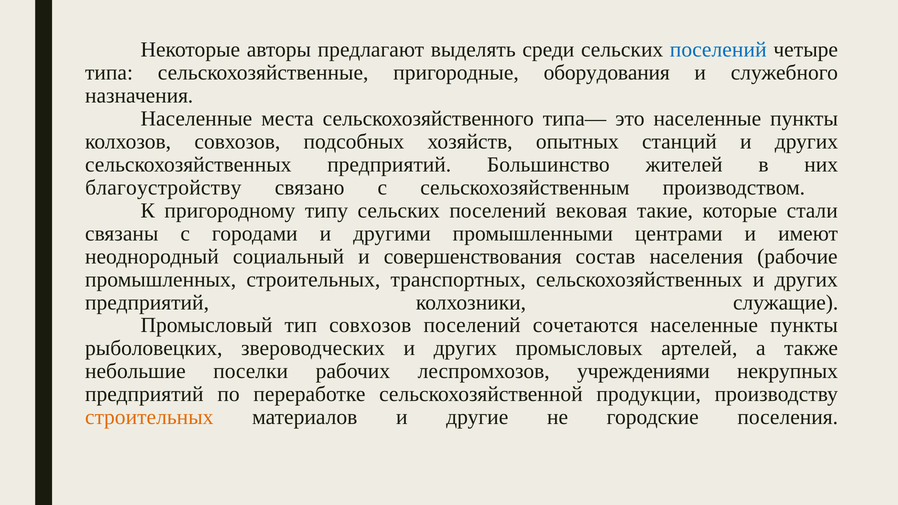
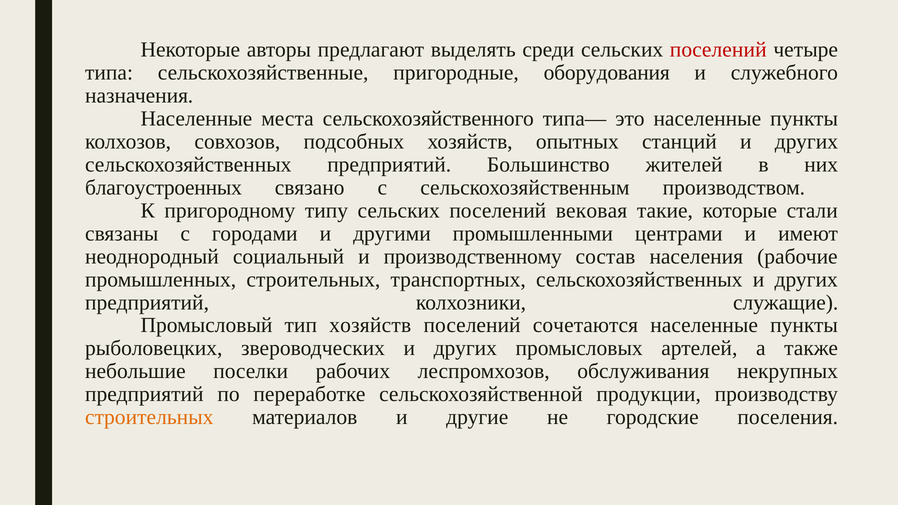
поселений colour: blue -> red (718, 50)
благоустройству: благоустройству -> благоустроенных (164, 188)
совершенствования: совершенствования -> производственному (473, 257)
тип совхозов: совхозов -> хозяйств (370, 325)
учреждениями: учреждениями -> обслуживания (643, 371)
